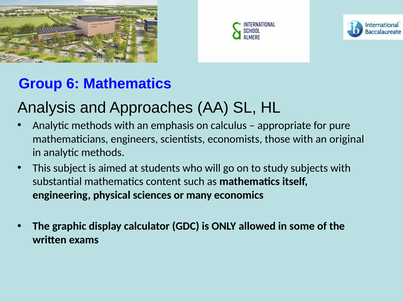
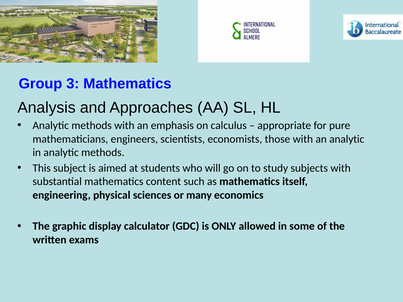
6: 6 -> 3 (73, 84)
an original: original -> analytic (347, 139)
